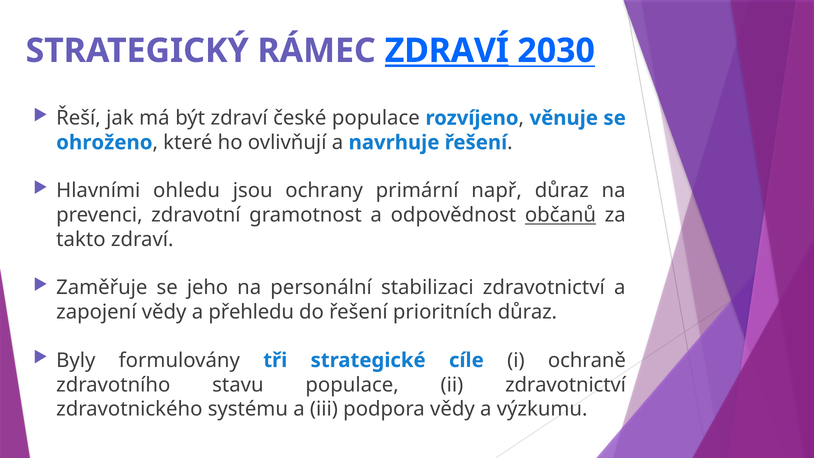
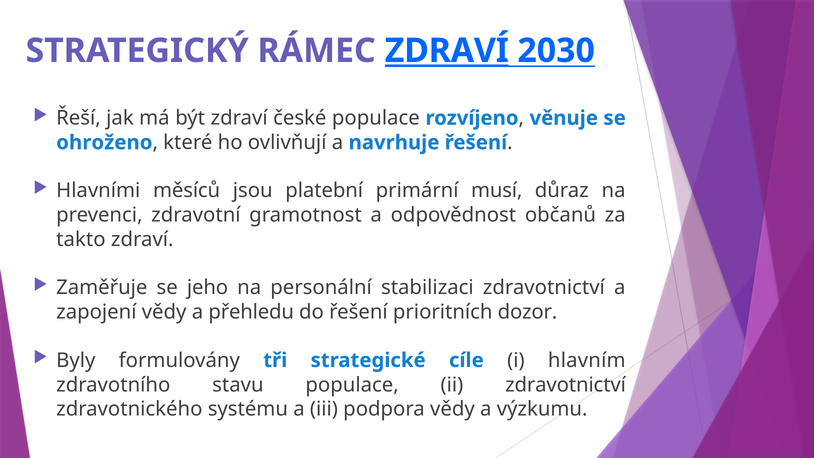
ohledu: ohledu -> měsíců (187, 191)
ochrany: ochrany -> platební (324, 191)
např: např -> musí (497, 191)
občanů underline: present -> none (560, 215)
prioritních důraz: důraz -> dozor (527, 312)
ochraně: ochraně -> hlavním (587, 360)
